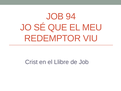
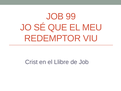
94: 94 -> 99 (71, 16)
